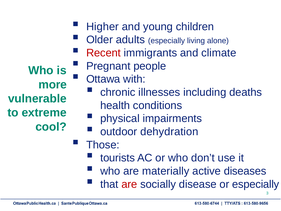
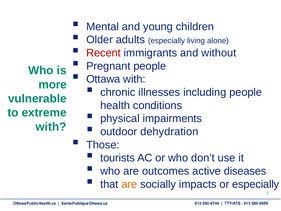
Higher: Higher -> Mental (103, 27)
climate: climate -> without (219, 53)
including deaths: deaths -> people (246, 92)
cool: cool -> with (51, 127)
materially: materially -> outcomes (166, 171)
are colour: red -> orange (129, 184)
disease: disease -> impacts (198, 184)
